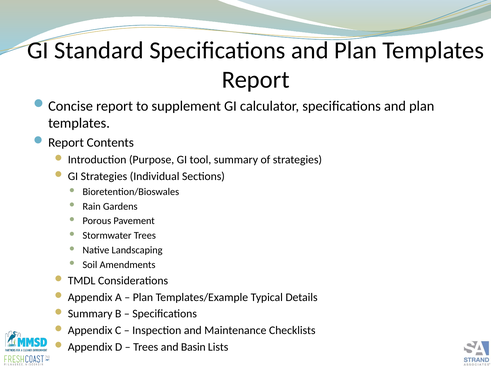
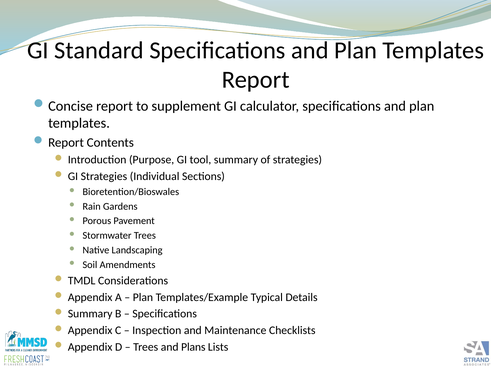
Basin: Basin -> Plans (193, 347)
